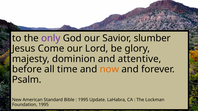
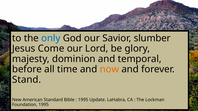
only colour: purple -> blue (51, 38)
attentive: attentive -> temporal (140, 59)
Psalm: Psalm -> Stand (27, 80)
